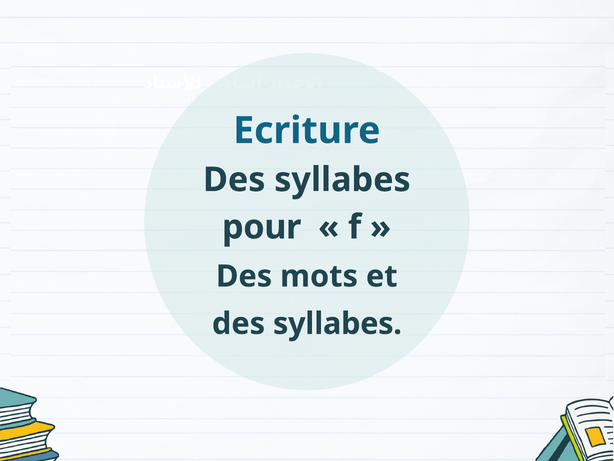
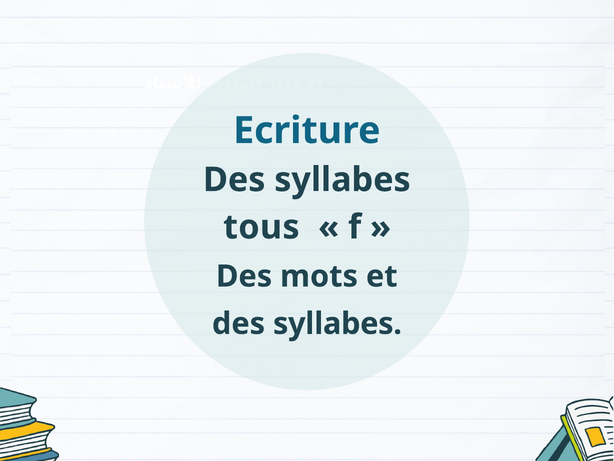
pour: pour -> tous (261, 227)
